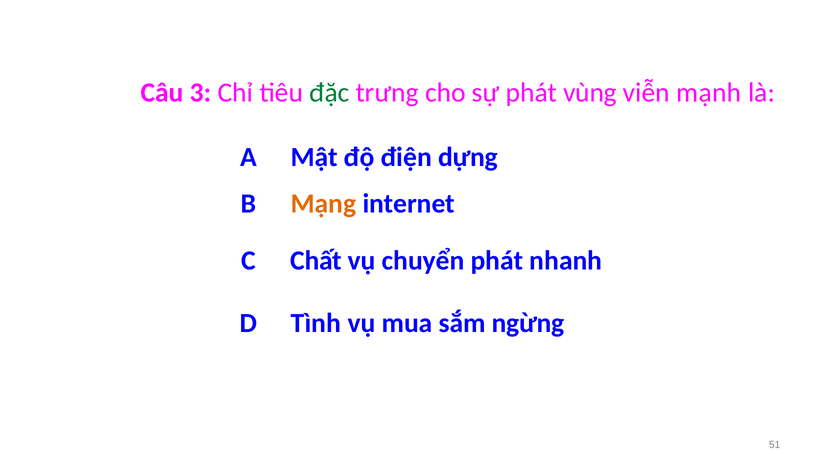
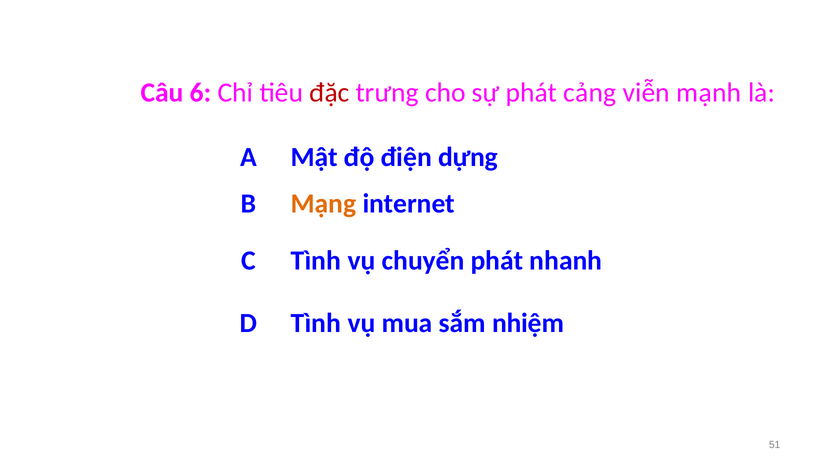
3: 3 -> 6 (201, 92)
đặc colour: green -> red (329, 92)
vùng: vùng -> cảng (590, 92)
Chất: Chất -> Tình (316, 261)
ngừng: ngừng -> nhiệm (528, 323)
